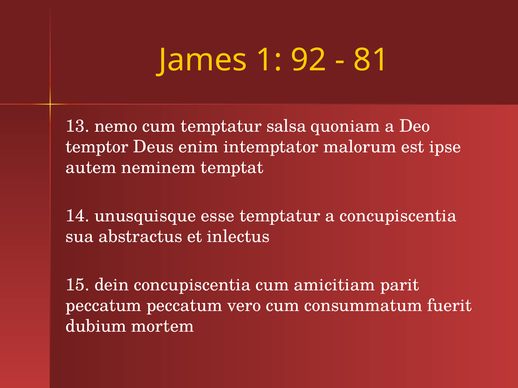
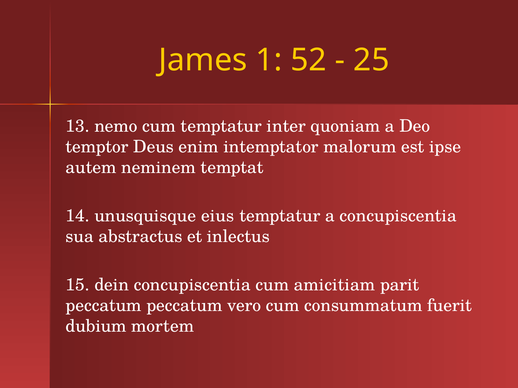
92: 92 -> 52 (309, 60)
81: 81 -> 25 (371, 60)
salsa: salsa -> inter (286, 126)
esse: esse -> eius (218, 216)
